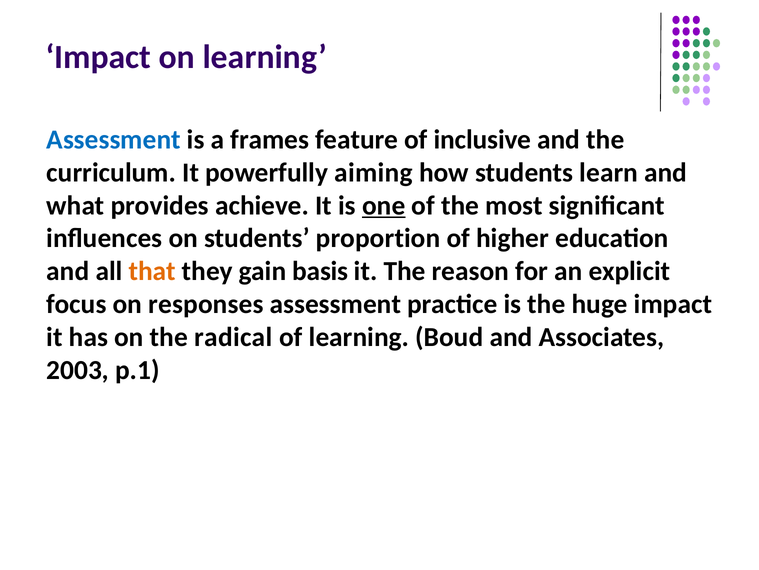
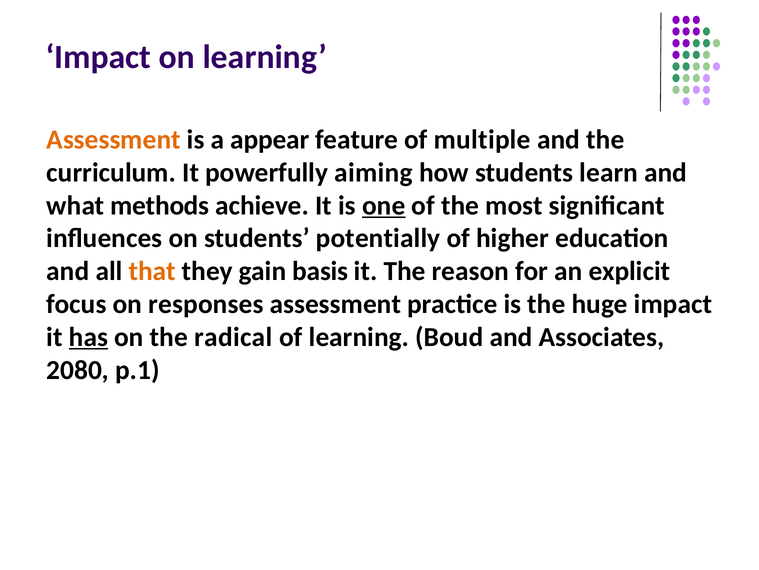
Assessment colour: blue -> orange (114, 139)
frames: frames -> appear (270, 139)
inclusive: inclusive -> multiple (482, 139)
provides: provides -> methods (160, 205)
proportion: proportion -> potentially (378, 238)
has underline: none -> present (88, 337)
2003: 2003 -> 2080 (78, 370)
